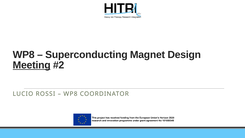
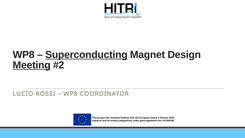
Superconducting underline: none -> present (86, 55)
